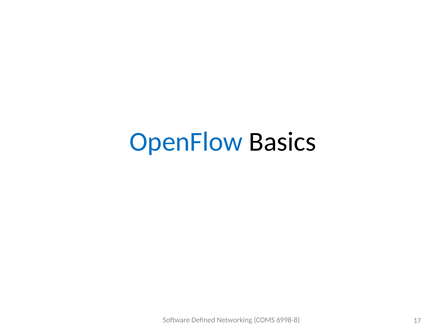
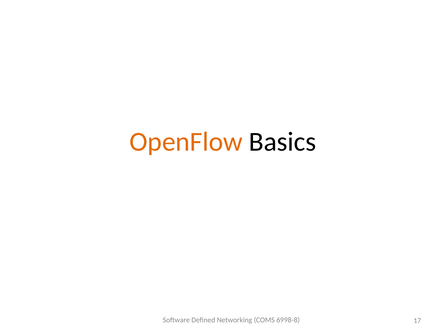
OpenFlow colour: blue -> orange (186, 142)
